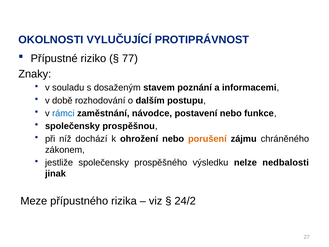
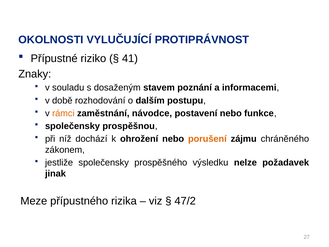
77: 77 -> 41 (130, 58)
rámci colour: blue -> orange (63, 113)
nedbalosti: nedbalosti -> požadavek (286, 163)
24/2: 24/2 -> 47/2 (185, 201)
